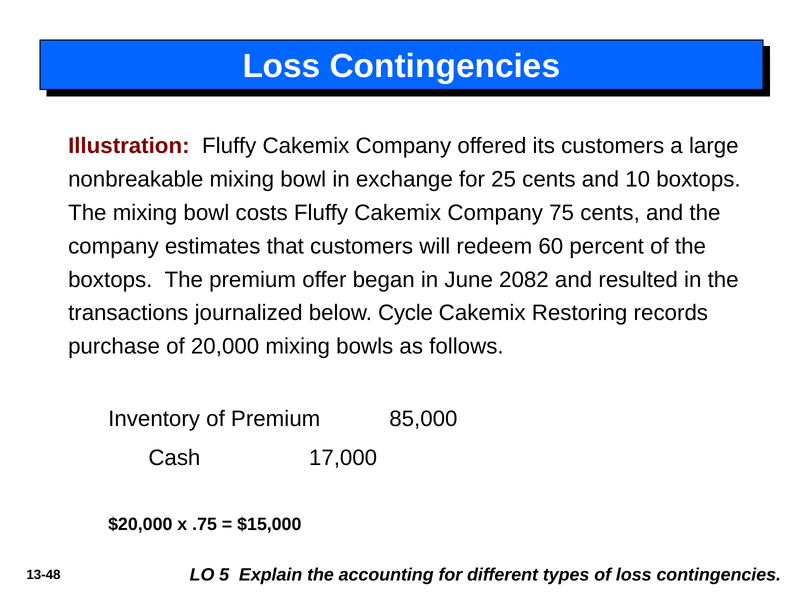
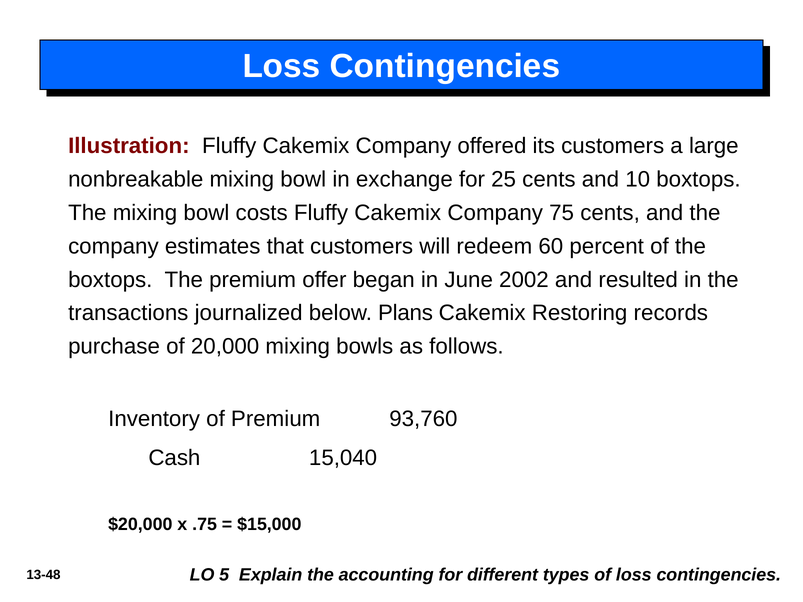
2082: 2082 -> 2002 (524, 280)
Cycle: Cycle -> Plans (405, 313)
85,000: 85,000 -> 93,760 (423, 419)
17,000: 17,000 -> 15,040 (343, 458)
